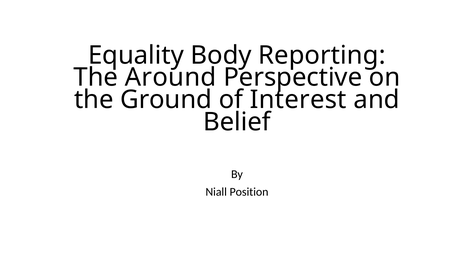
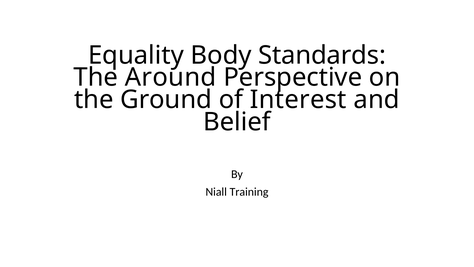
Reporting: Reporting -> Standards (322, 55)
Position: Position -> Training (249, 192)
